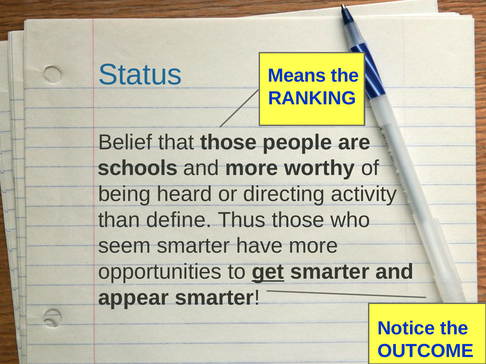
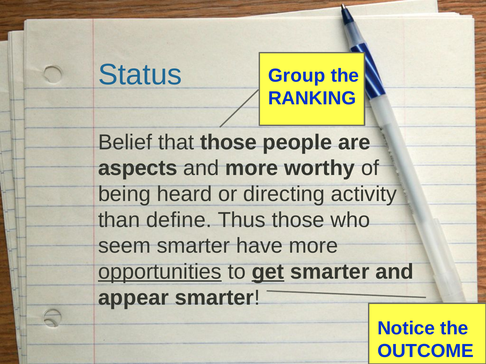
Means: Means -> Group (297, 76)
schools: schools -> aspects (138, 168)
opportunities underline: none -> present (160, 272)
